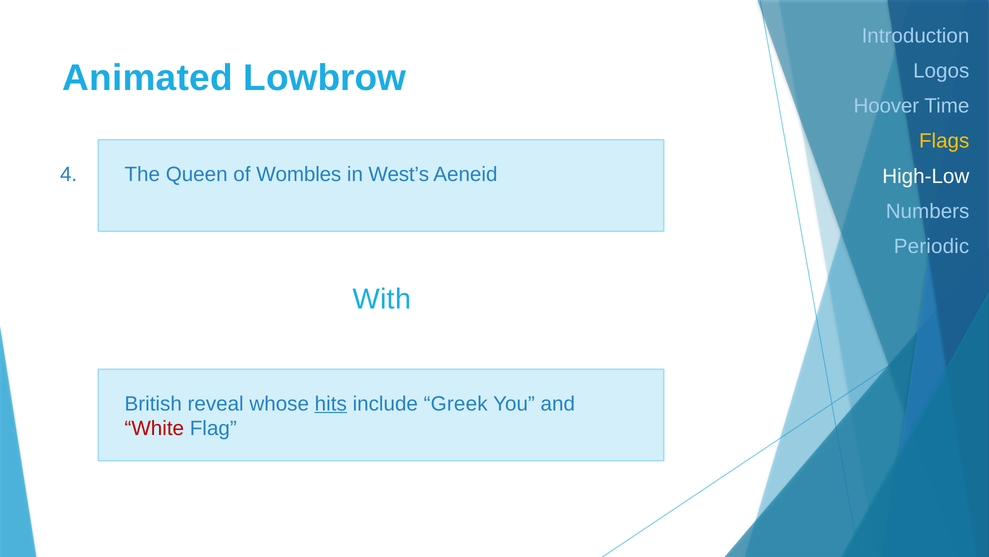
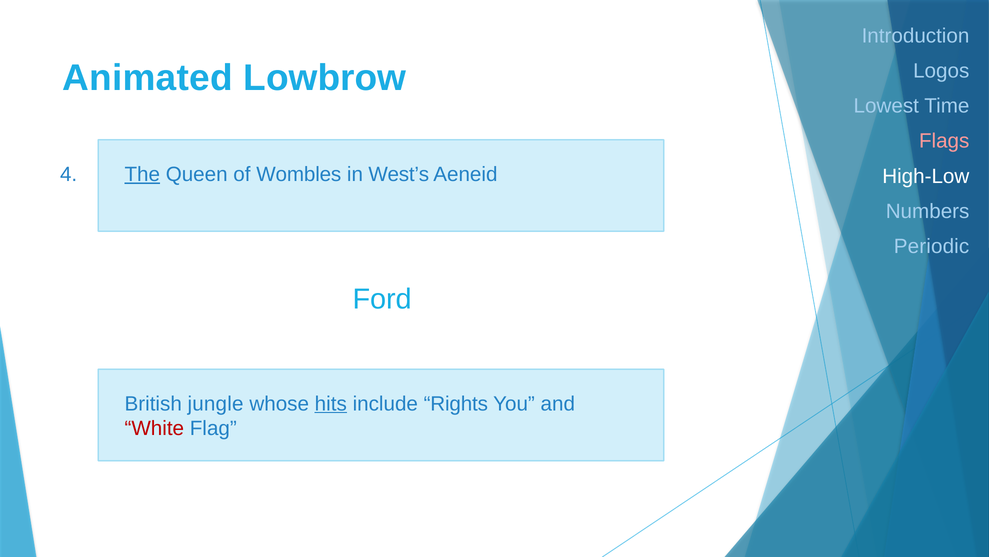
Hoover: Hoover -> Lowest (886, 106)
Flags colour: yellow -> pink (944, 141)
The underline: none -> present (142, 174)
With: With -> Ford (382, 299)
reveal: reveal -> jungle (216, 403)
Greek: Greek -> Rights (456, 403)
